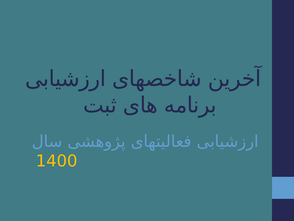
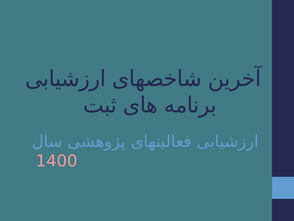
1400 colour: yellow -> pink (57, 161)
